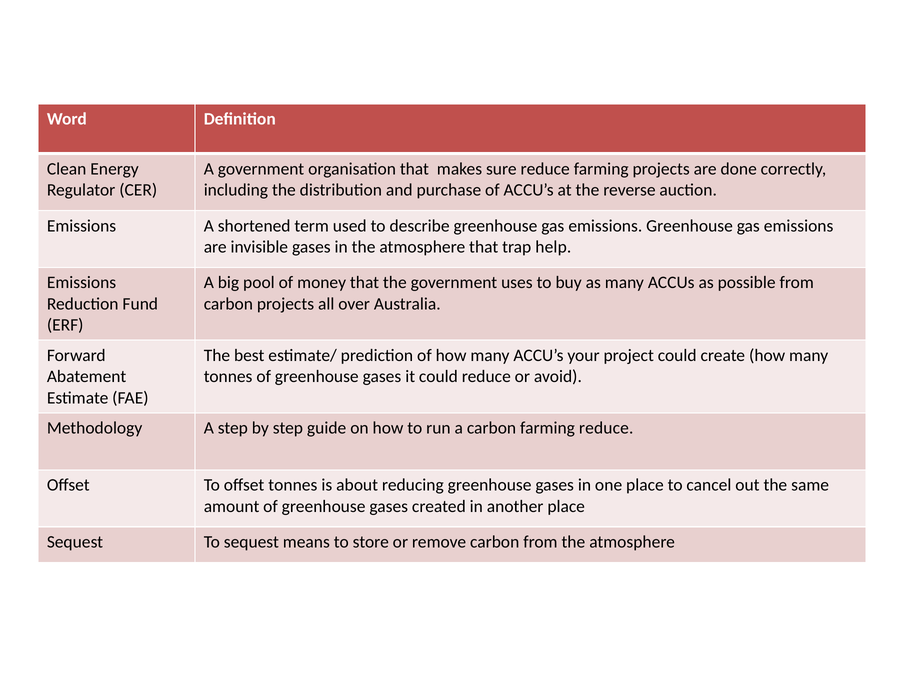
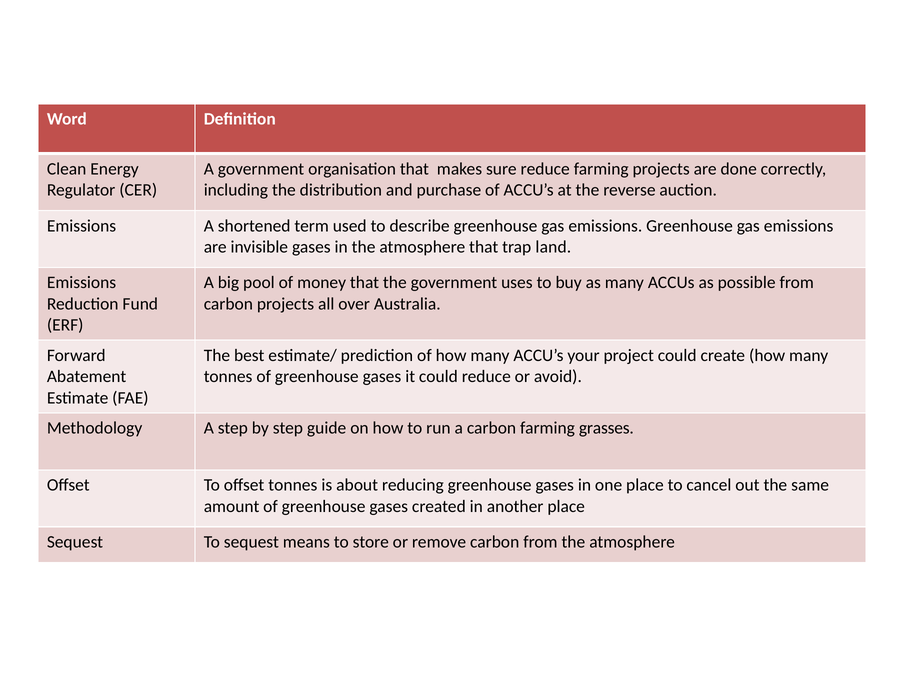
help: help -> land (553, 247)
farming reduce: reduce -> grasses (606, 428)
